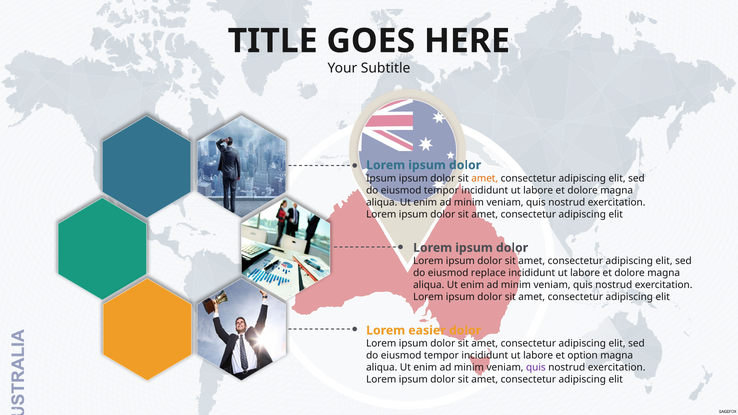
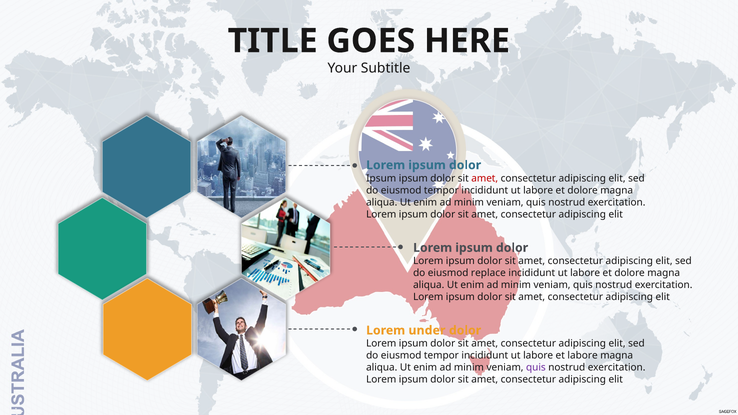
amet colour: orange -> red (485, 178)
easier: easier -> under (427, 331)
et option: option -> labore (583, 356)
